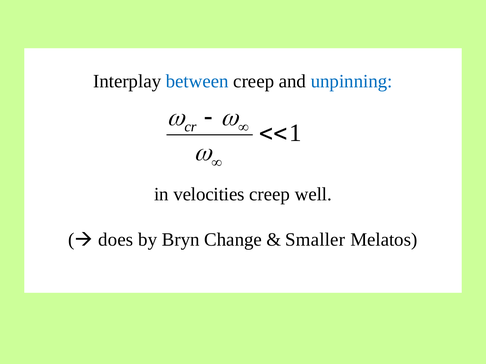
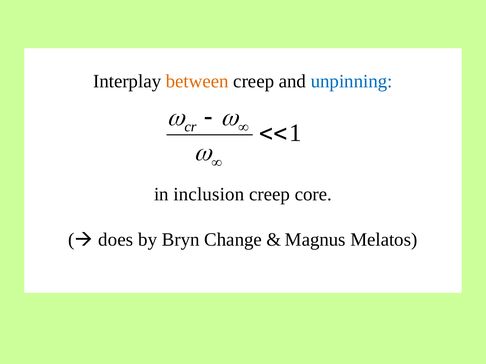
between colour: blue -> orange (197, 82)
velocities: velocities -> inclusion (209, 195)
well: well -> core (313, 195)
Smaller: Smaller -> Magnus (315, 240)
